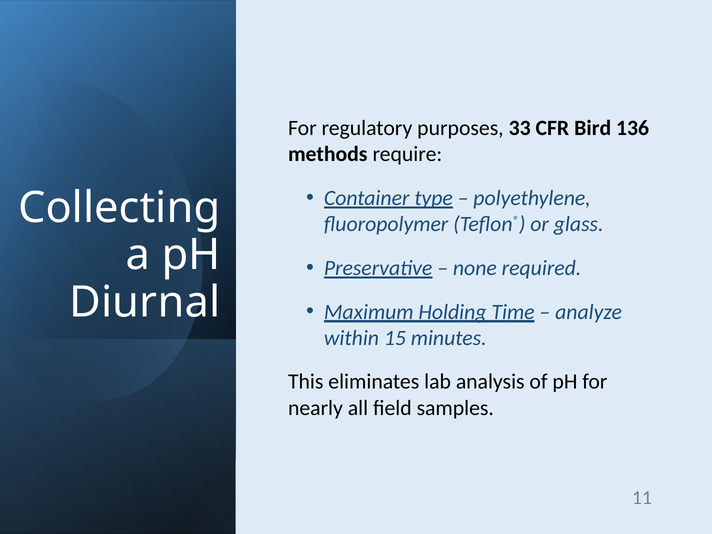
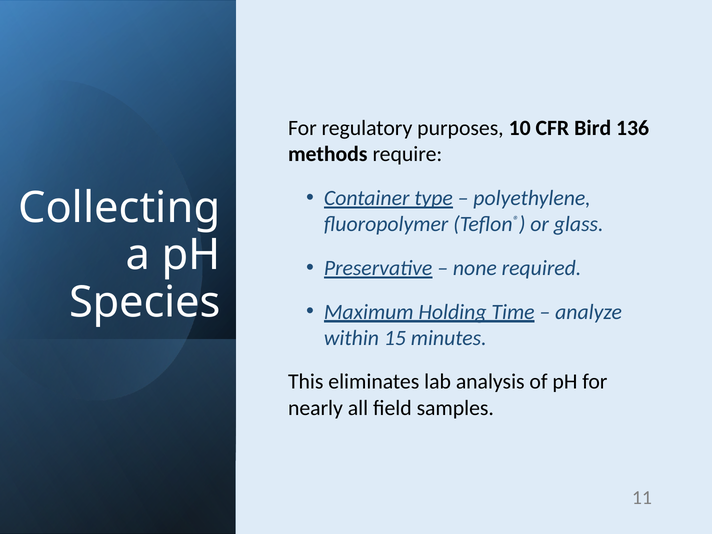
33: 33 -> 10 (520, 128)
Diurnal: Diurnal -> Species (145, 302)
